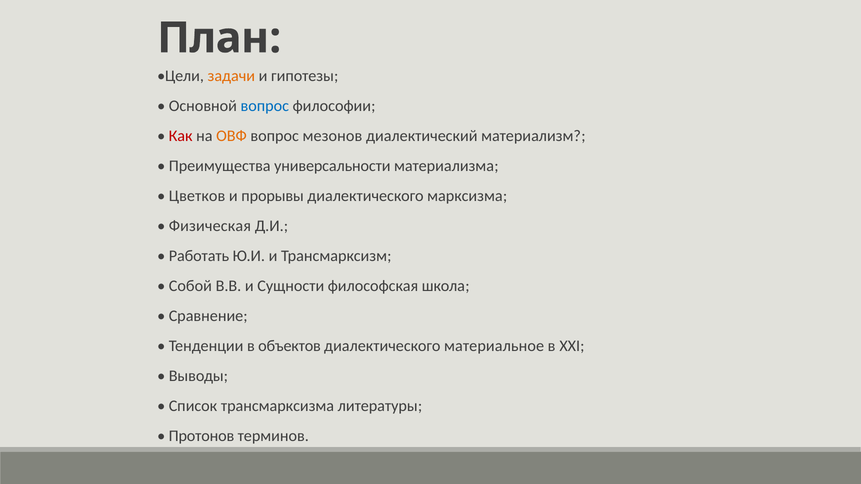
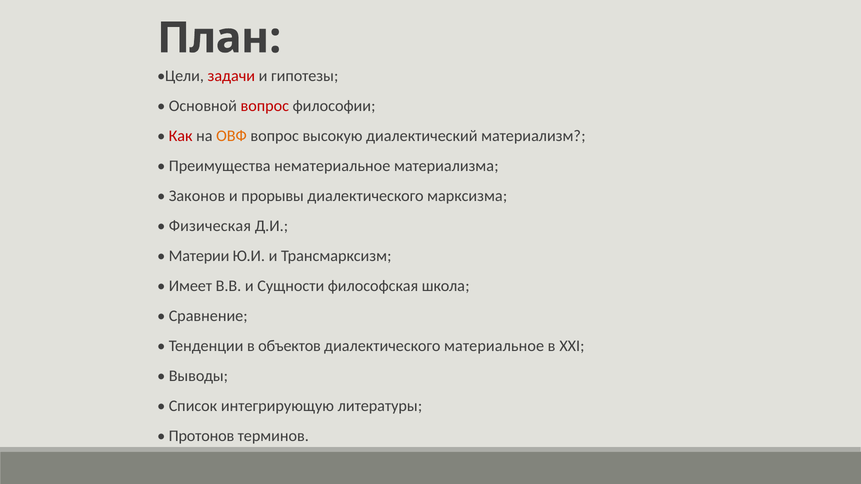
задачи colour: orange -> red (231, 76)
вопрос colour: blue -> red (265, 106)
мезонов: мезонов -> высокую (333, 136)
универсальности: универсальности -> нематериальное (332, 166)
Цветков: Цветков -> Законов (197, 196)
Работать: Работать -> Материи (199, 256)
Собой: Собой -> Имеет (190, 286)
трансмарксизма: трансмарксизма -> интегрирующую (277, 406)
